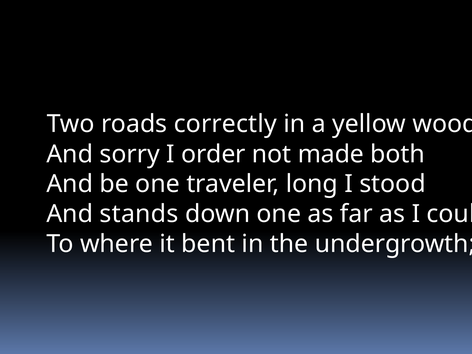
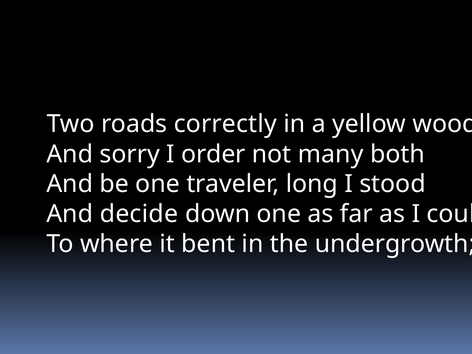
made: made -> many (331, 154)
stands: stands -> decide (139, 214)
